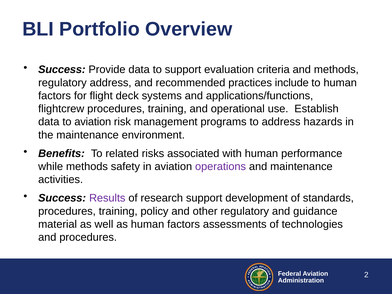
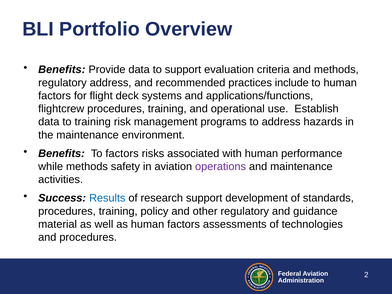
Success: Success -> Benefits (62, 70)
to aviation: aviation -> training (93, 122)
To related: related -> factors (122, 153)
Results colour: purple -> blue (107, 198)
